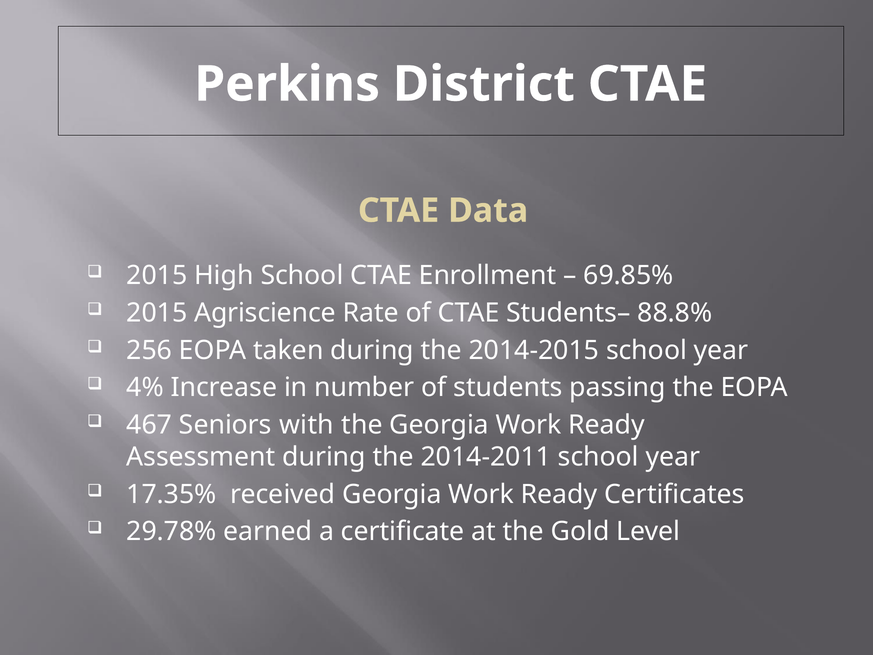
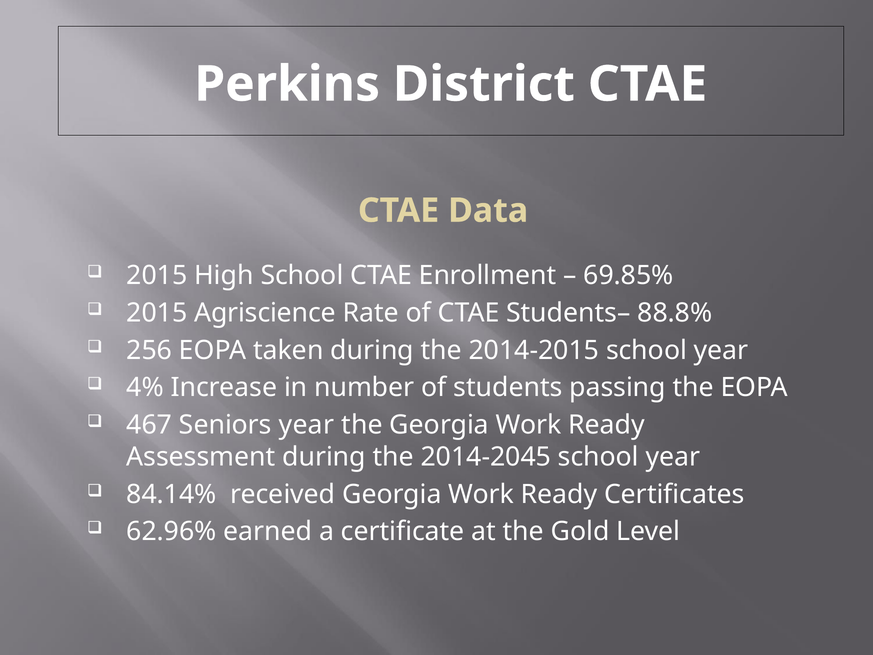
Seniors with: with -> year (307, 425)
2014-2011: 2014-2011 -> 2014-2045 (486, 457)
17.35%: 17.35% -> 84.14% (172, 494)
29.78%: 29.78% -> 62.96% (172, 531)
